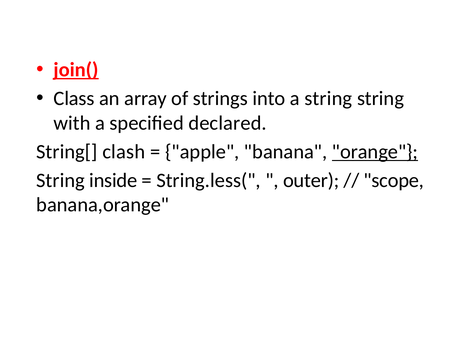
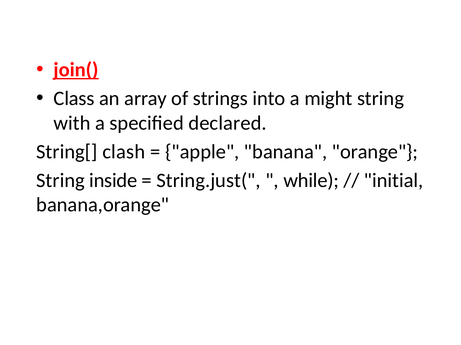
a string: string -> might (328, 99)
orange underline: present -> none (375, 152)
String.less(: String.less( -> String.just( (209, 181)
outer: outer -> while (311, 181)
scope: scope -> initial (394, 181)
